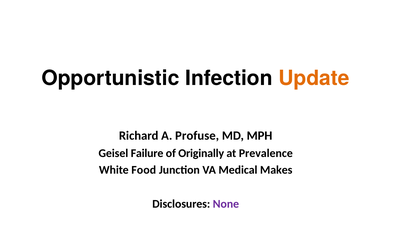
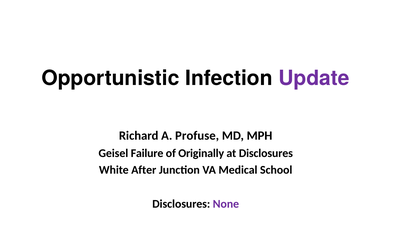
Update colour: orange -> purple (314, 78)
at Prevalence: Prevalence -> Disclosures (266, 153)
Food: Food -> After (144, 170)
Makes: Makes -> School (276, 170)
